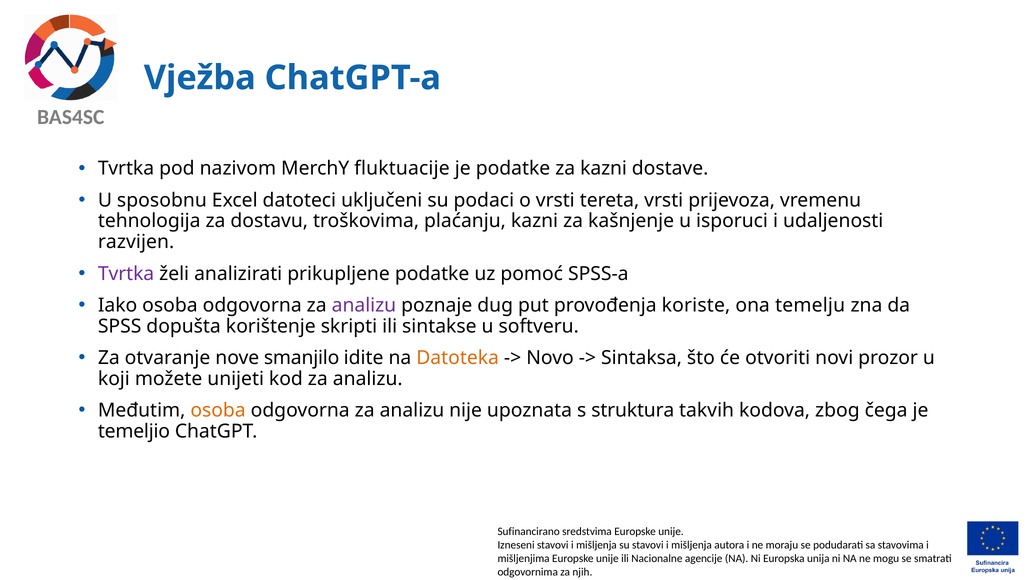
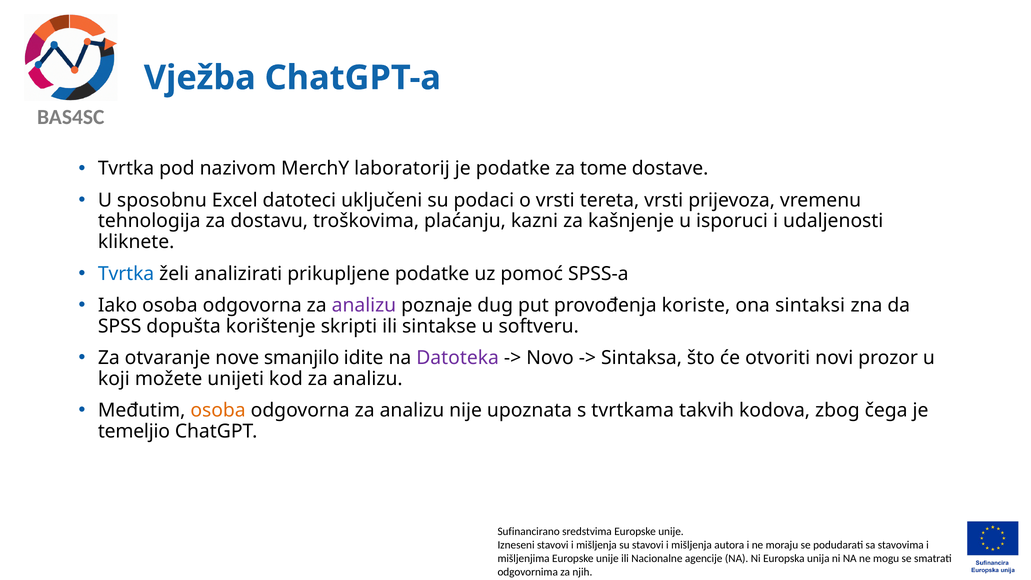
fluktuacije: fluktuacije -> laboratorij (402, 169)
za kazni: kazni -> tome (604, 169)
razvijen: razvijen -> kliknete (136, 242)
Tvrtka colour: purple -> blue (126, 274)
temelju: temelju -> sintaksi (810, 305)
Datoteka colour: orange -> purple (458, 358)
struktura: struktura -> tvrtkama (633, 410)
